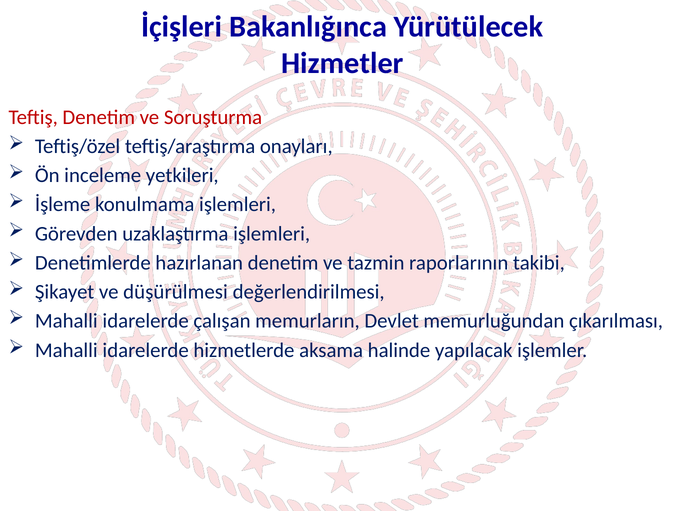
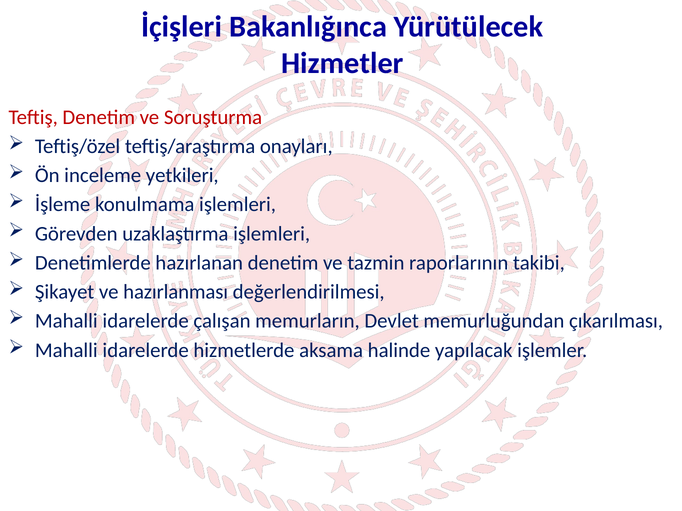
düşürülmesi: düşürülmesi -> hazırlanması (176, 292)
